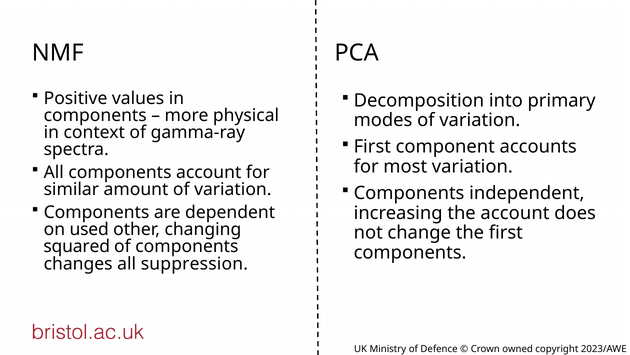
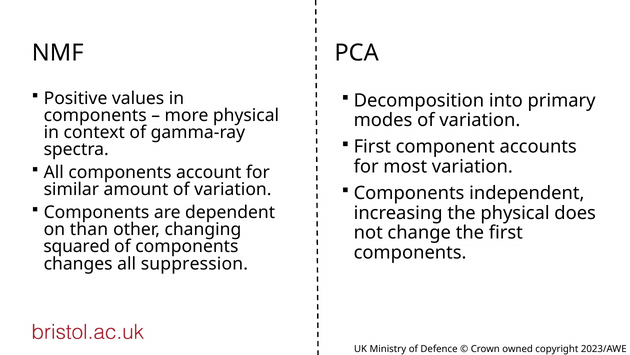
the account: account -> physical (515, 213)
used: used -> than (89, 229)
